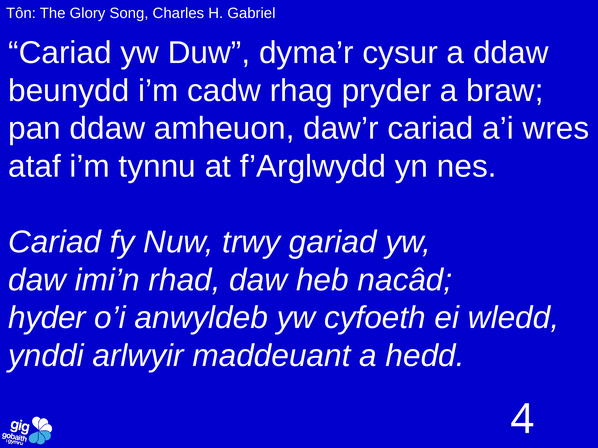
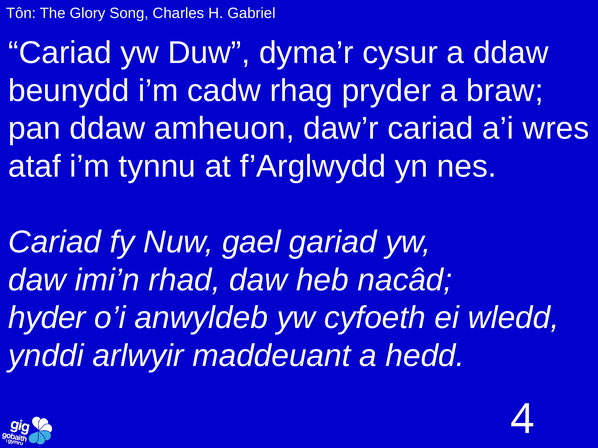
trwy: trwy -> gael (251, 242)
